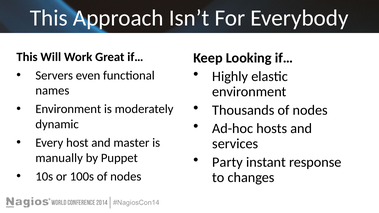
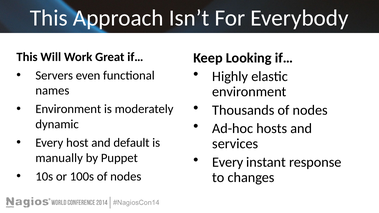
master: master -> default (131, 143)
Party: Party -> Every (228, 162)
